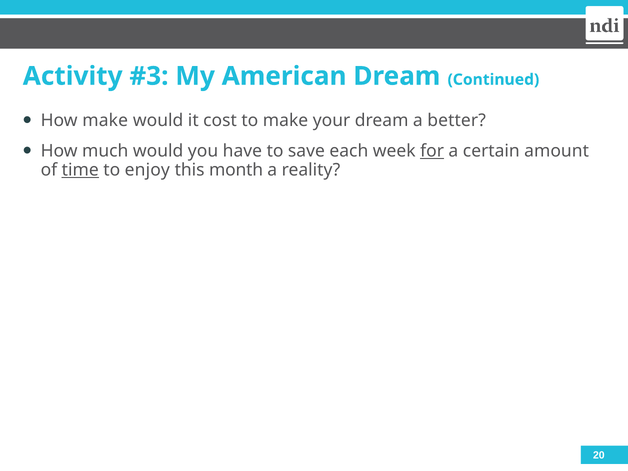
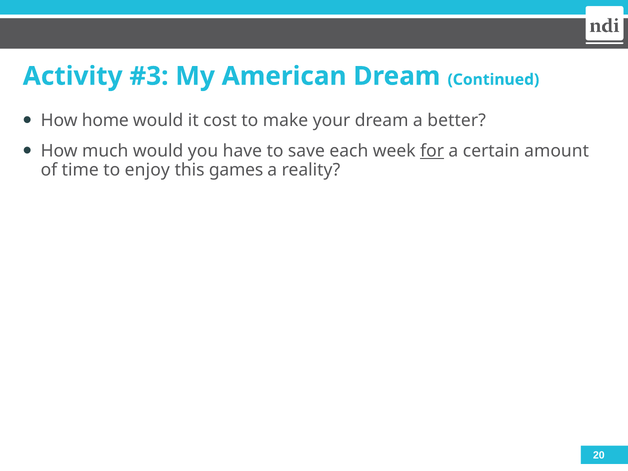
How make: make -> home (105, 120)
time underline: present -> none (80, 170)
month: month -> games (236, 170)
